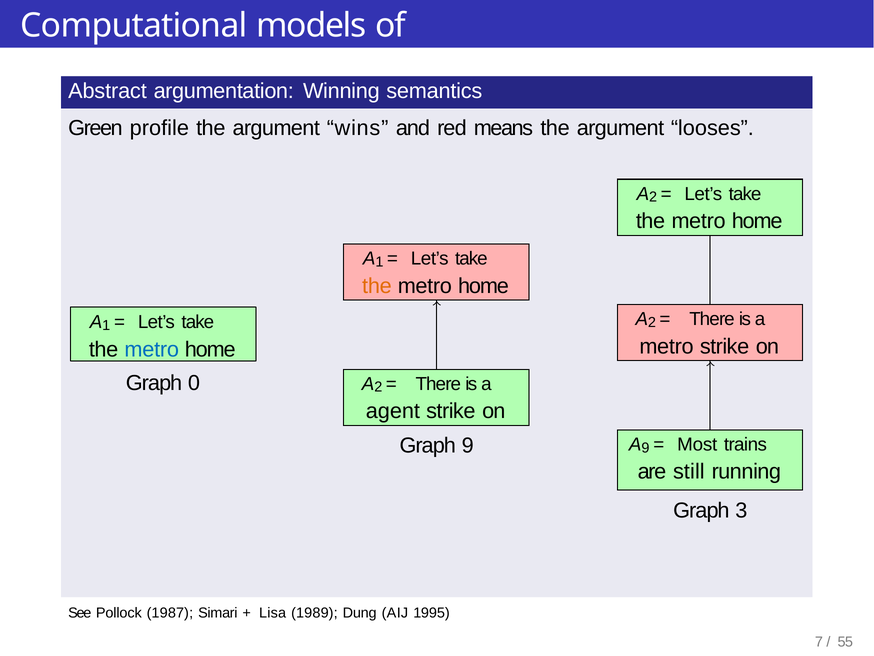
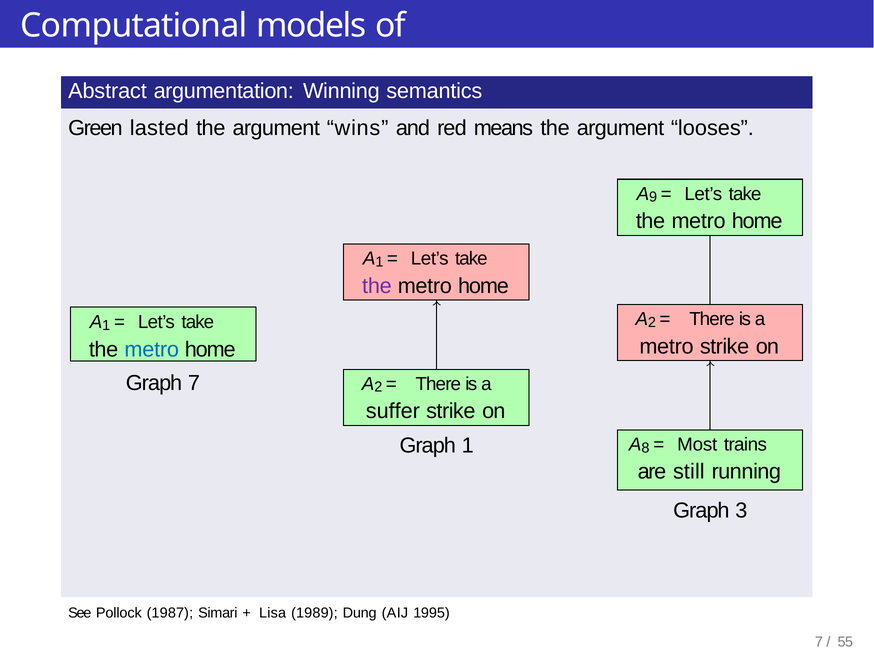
profile: profile -> lasted (159, 128)
2: 2 -> 9 (653, 197)
the colour: orange -> purple (377, 286)
Graph 0: 0 -> 7 (194, 383)
agent: agent -> suffer (393, 411)
Graph 9: 9 -> 1 (468, 446)
A 9: 9 -> 8 (645, 448)
